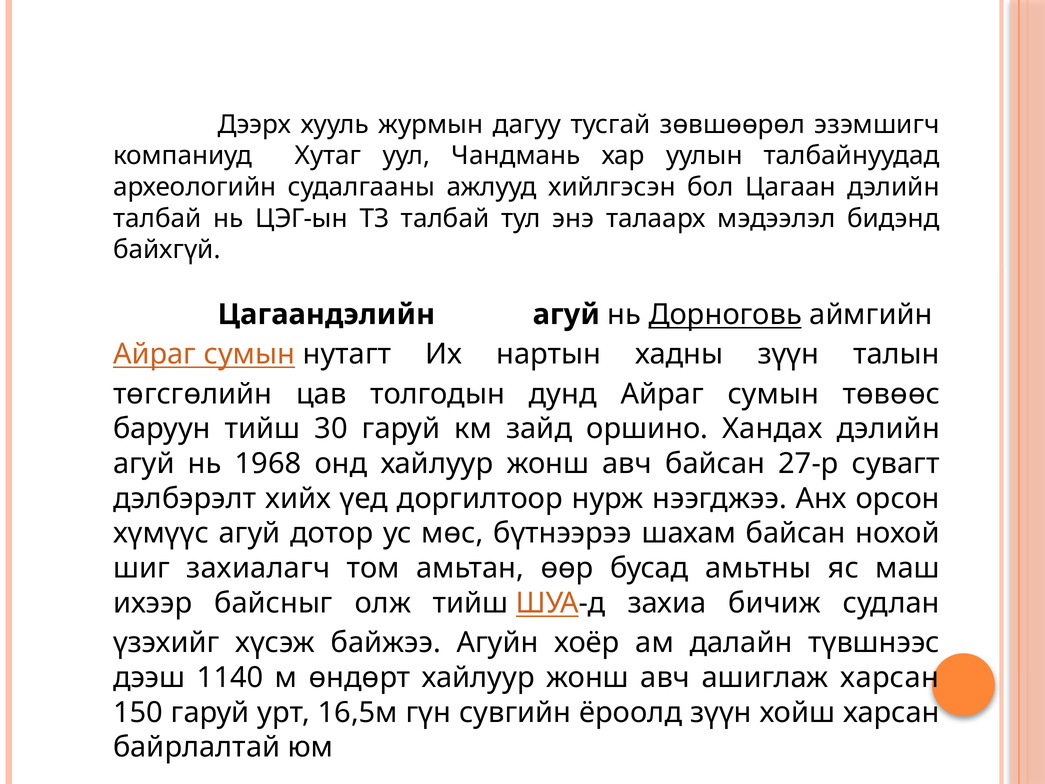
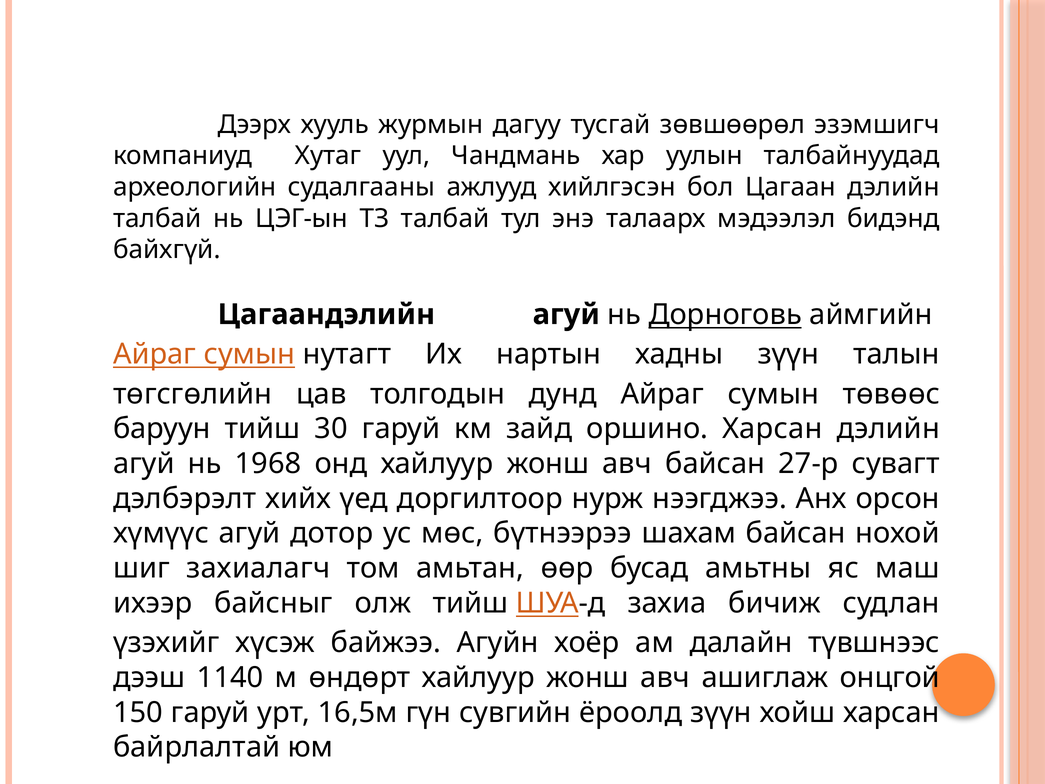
оршино Хандах: Хандах -> Харсан (772, 429)
ашиглаж харсан: харсан -> онцгой (890, 677)
